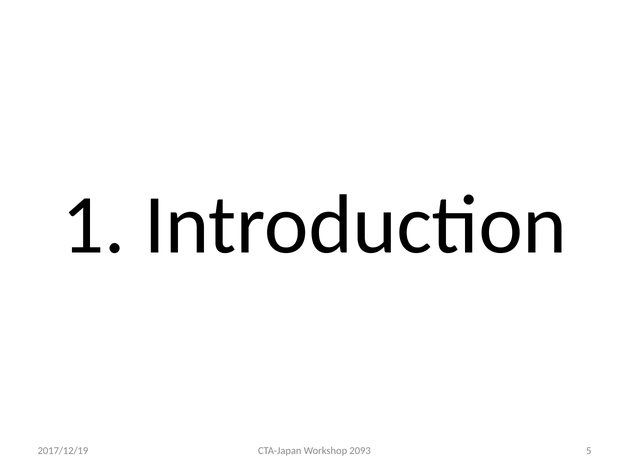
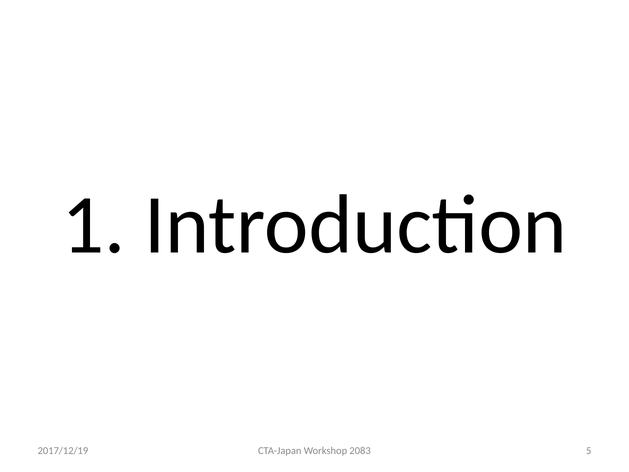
2093: 2093 -> 2083 (360, 451)
